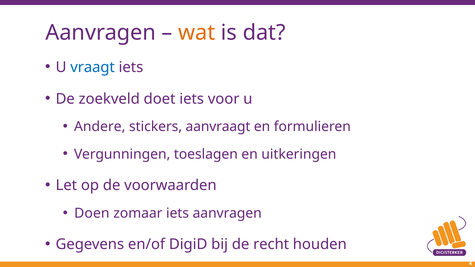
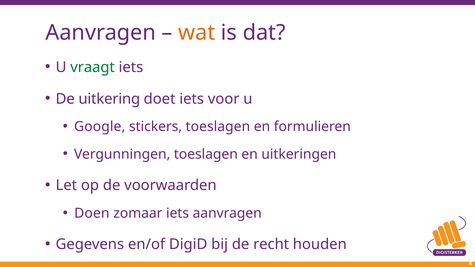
vraagt colour: blue -> green (93, 67)
zoekveld: zoekveld -> uitkering (109, 99)
Andere: Andere -> Google (100, 127)
stickers aanvraagt: aanvraagt -> toeslagen (218, 127)
